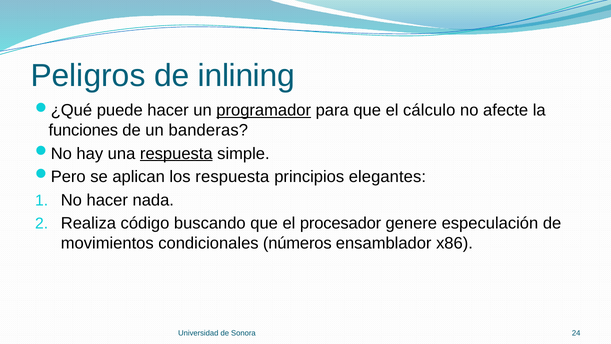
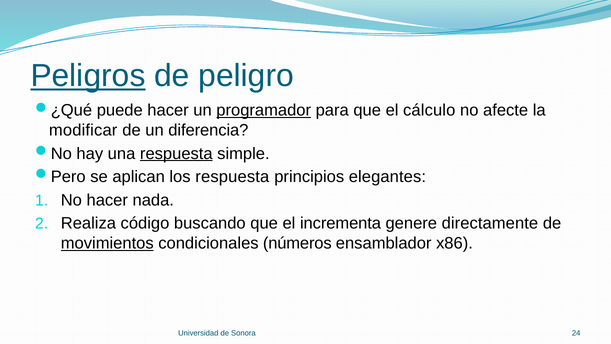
Peligros underline: none -> present (88, 76)
inlining: inlining -> peligro (246, 76)
funciones: funciones -> modificar (83, 130)
banderas: banderas -> diferencia (208, 130)
procesador: procesador -> incrementa (341, 223)
especulación: especulación -> directamente (490, 223)
movimientos underline: none -> present (107, 243)
